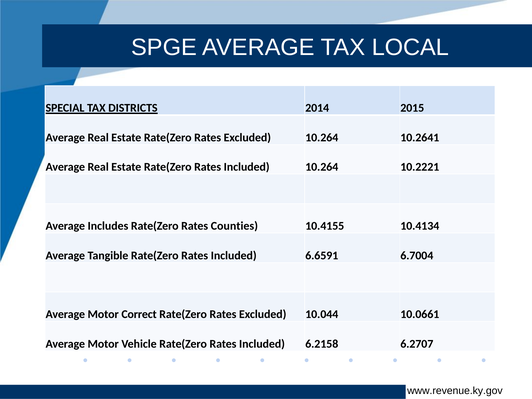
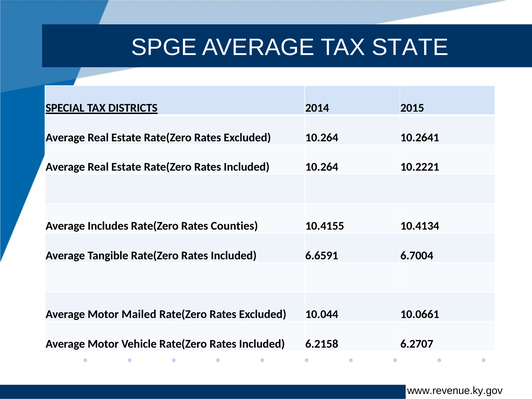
LOCAL: LOCAL -> STATE (410, 47)
Correct: Correct -> Mailed (139, 314)
